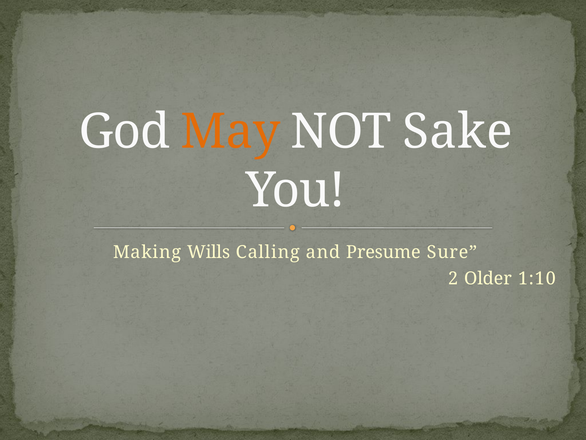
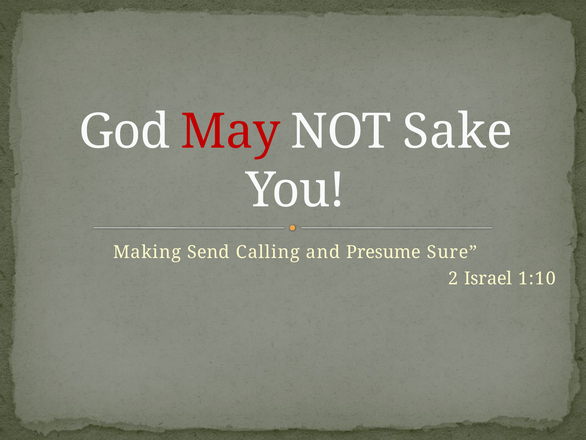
May colour: orange -> red (231, 131)
Wills: Wills -> Send (208, 252)
Older: Older -> Israel (488, 278)
